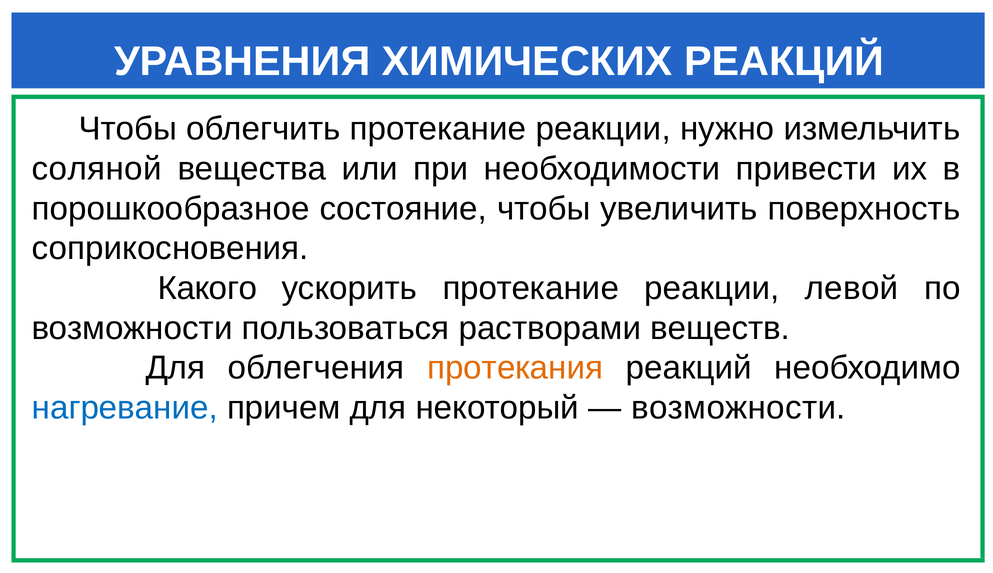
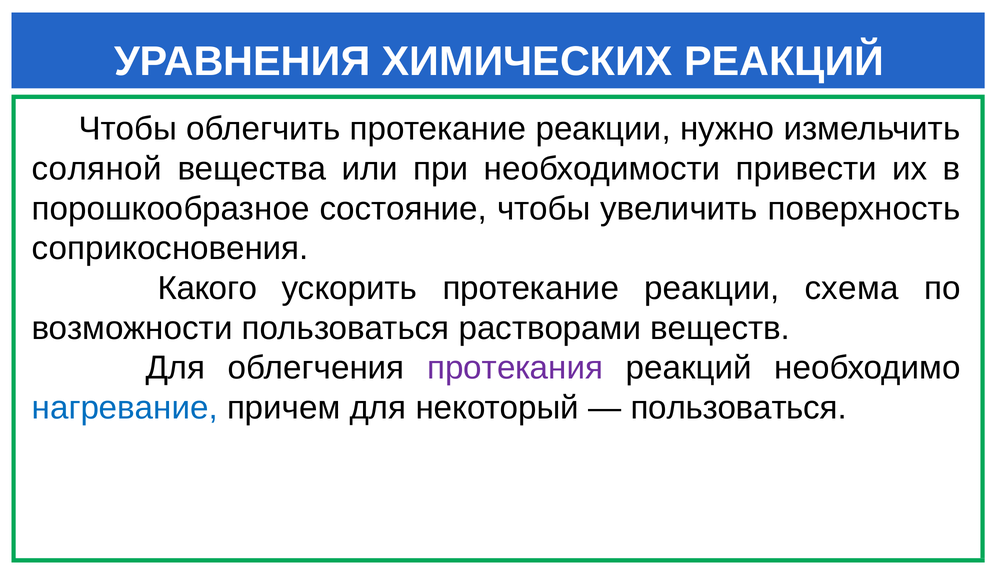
левой: левой -> схема (852, 288)
протекания colour: orange -> purple (515, 368)
возможности: возможности -> пользоваться (739, 408)
